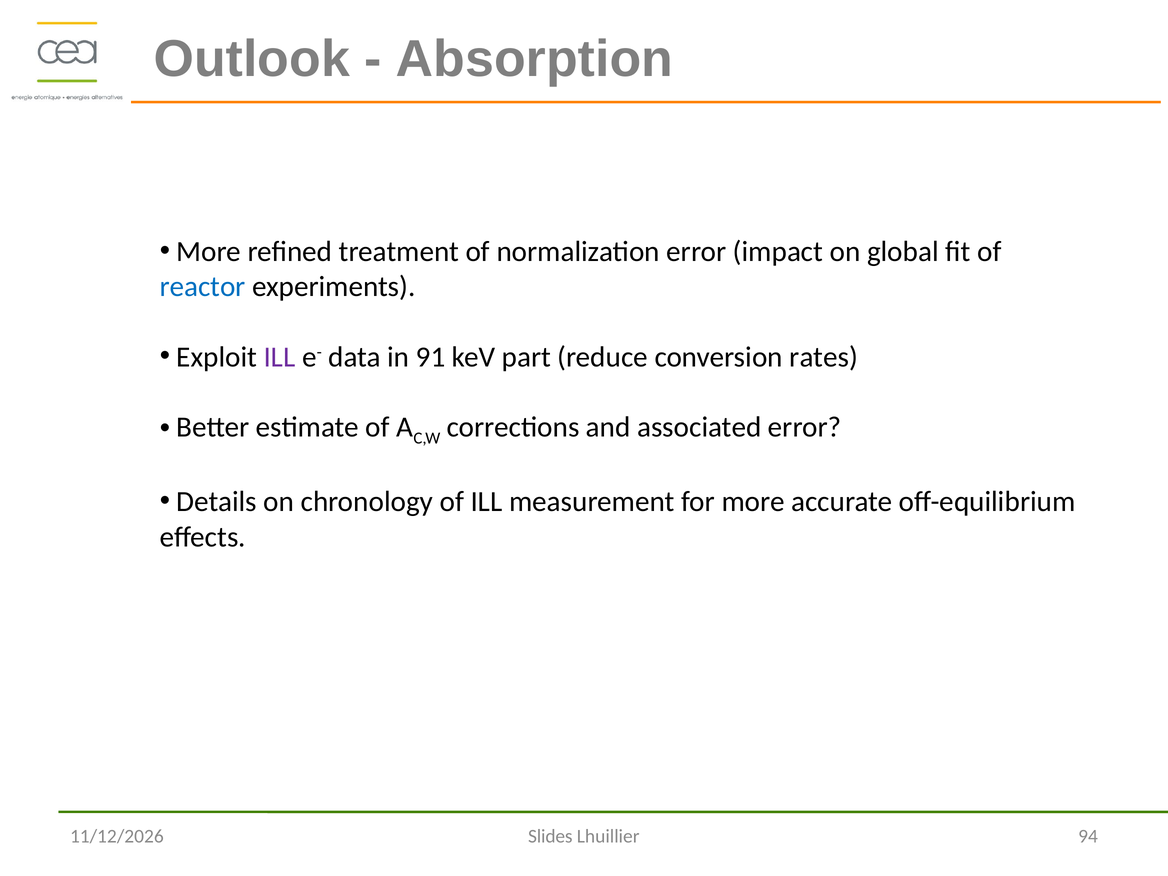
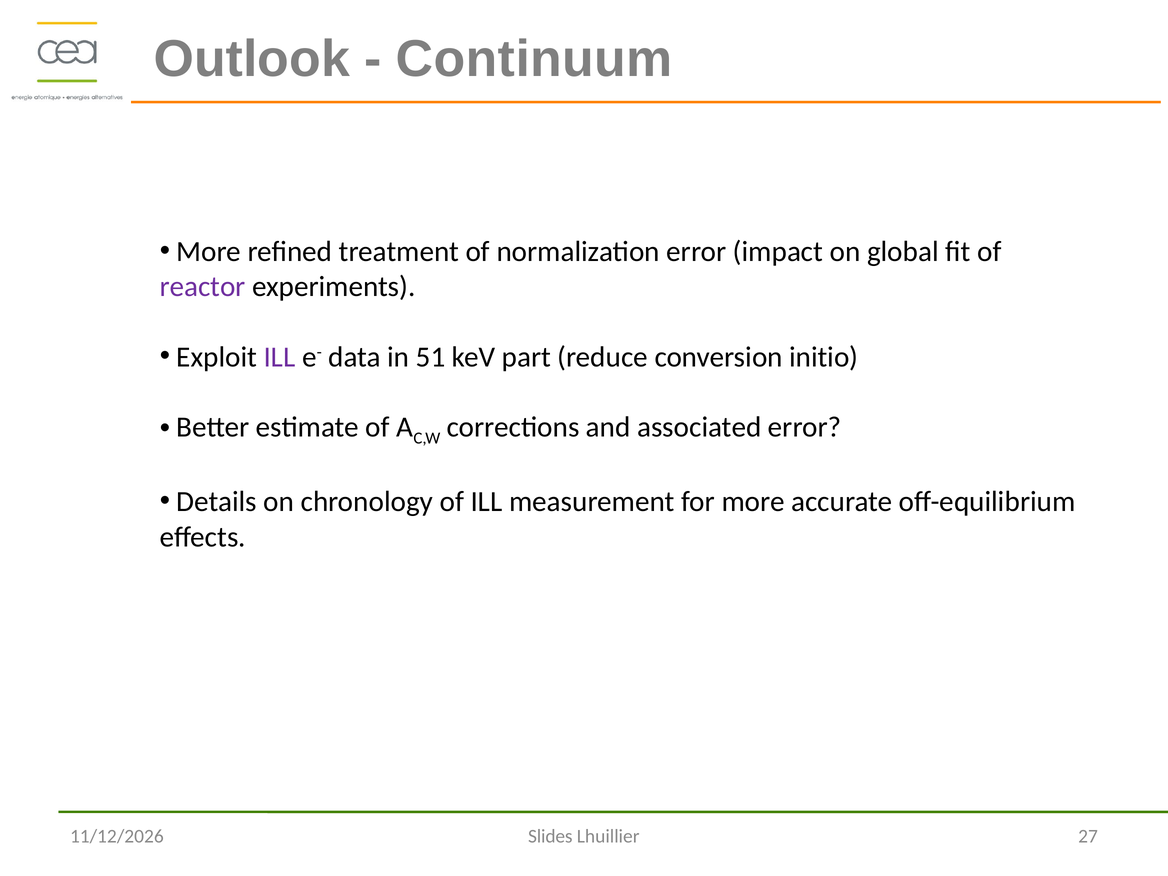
Absorption: Absorption -> Continuum (534, 59)
reactor colour: blue -> purple (203, 287)
91: 91 -> 51 (431, 357)
rates: rates -> initio (824, 357)
94: 94 -> 27 (1088, 836)
